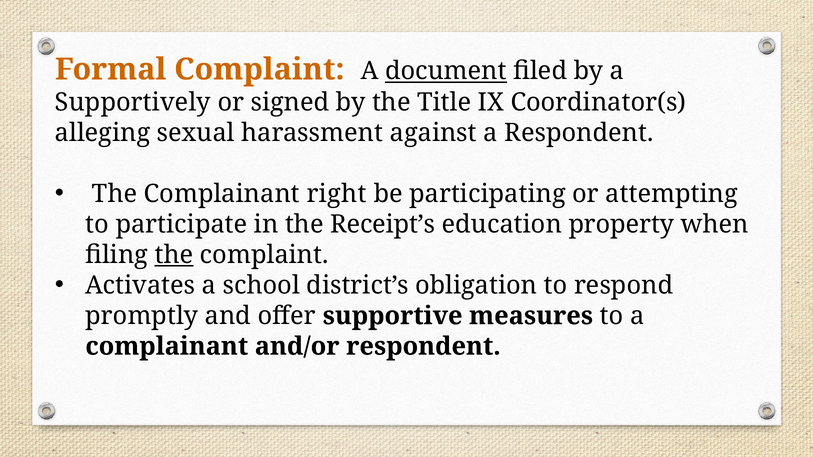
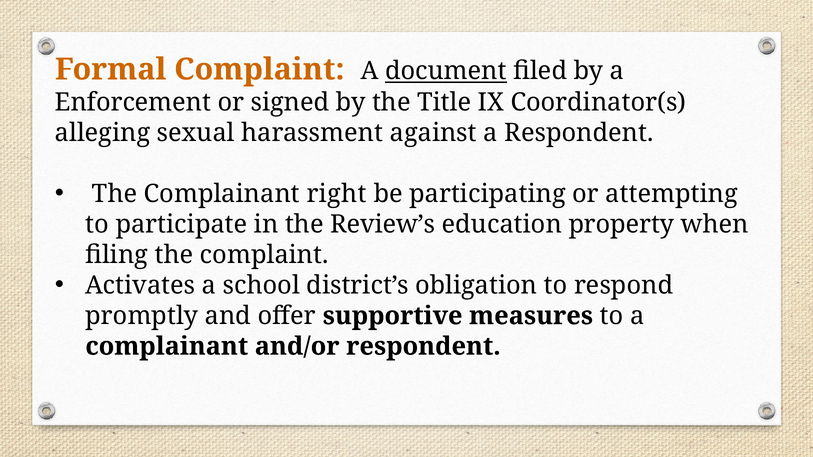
Supportively: Supportively -> Enforcement (133, 103)
Receipt’s: Receipt’s -> Review’s (383, 225)
the underline: present -> none (174, 255)
